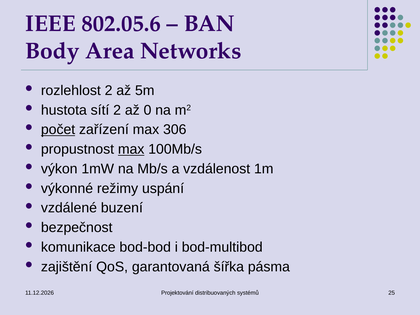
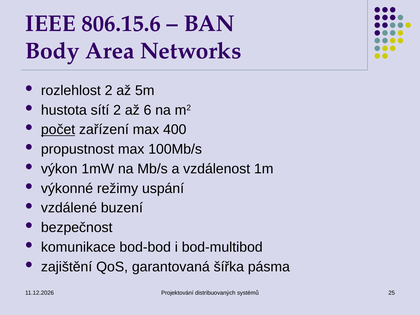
802.05.6: 802.05.6 -> 806.15.6 (121, 24)
0: 0 -> 6 (147, 110)
306: 306 -> 400 (175, 130)
max underline: present -> none (131, 149)
